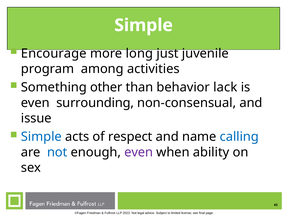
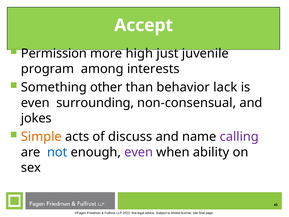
Simple: Simple -> Accept (144, 25)
Encourage: Encourage -> Permission (54, 53)
long: long -> high (139, 53)
activities: activities -> interests (153, 69)
issue: issue -> jokes (36, 118)
Simple colour: blue -> orange (41, 137)
respect: respect -> discuss (130, 137)
calling colour: blue -> purple (239, 137)
